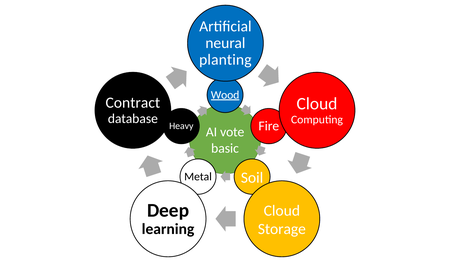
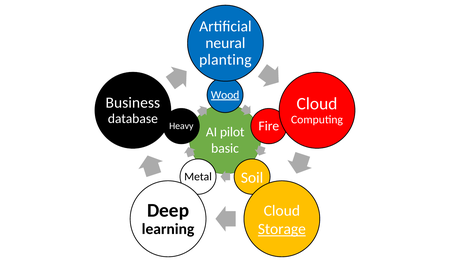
Contract: Contract -> Business (133, 103)
vote: vote -> pilot (232, 132)
Storage underline: none -> present (282, 229)
